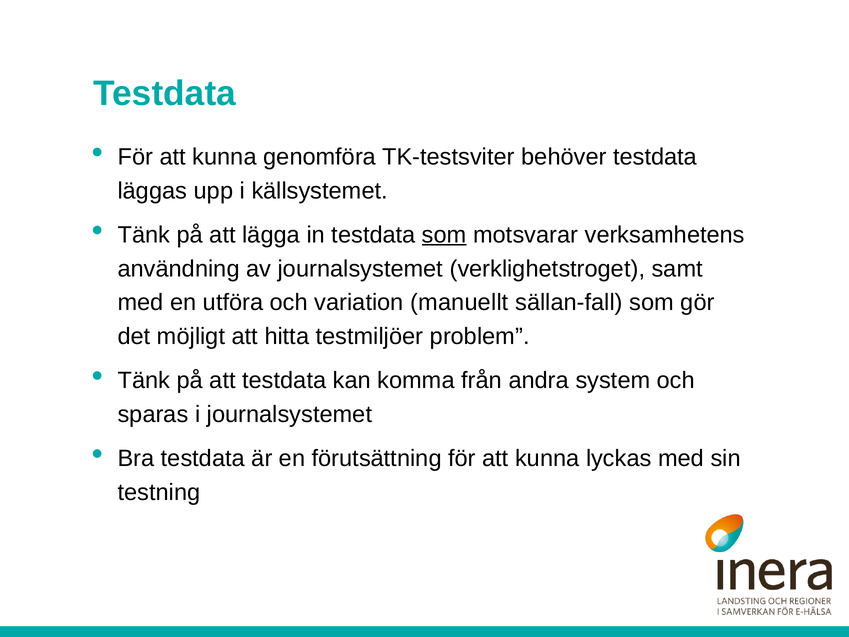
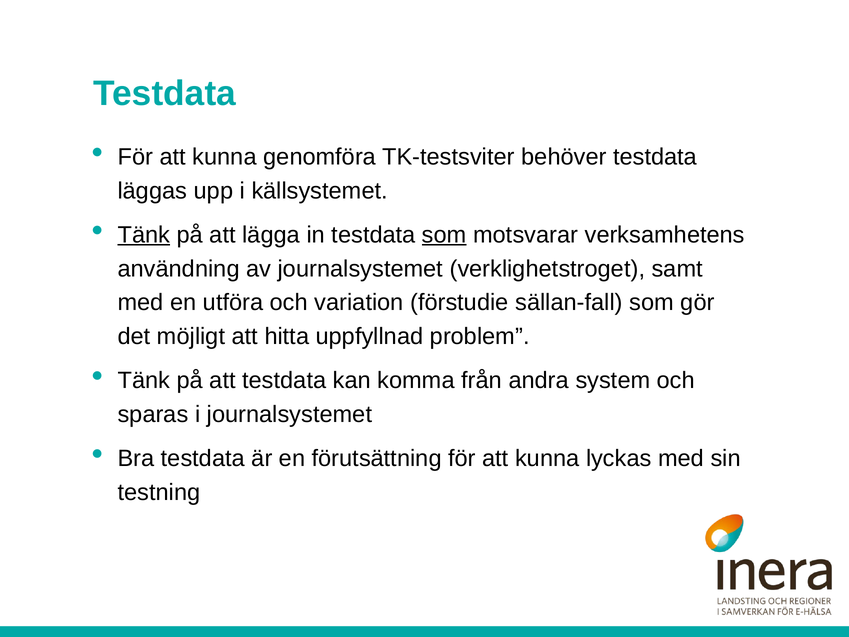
Tänk underline: none -> present (144, 235)
manuellt: manuellt -> förstudie (459, 303)
testmiljöer: testmiljöer -> uppfyllnad (370, 337)
